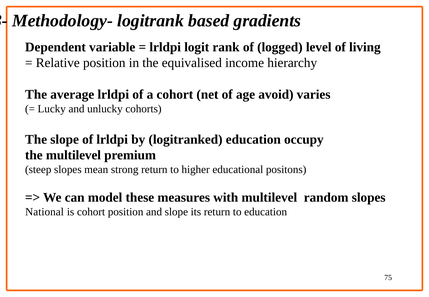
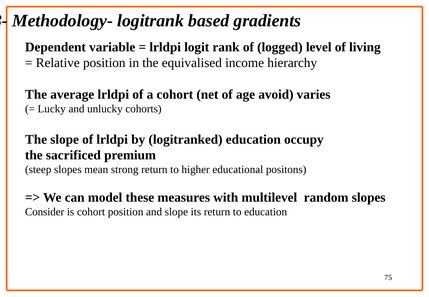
the multilevel: multilevel -> sacrificed (73, 155)
National: National -> Consider (45, 212)
